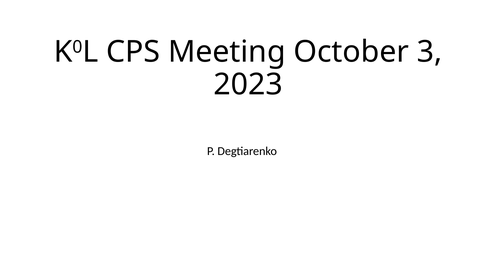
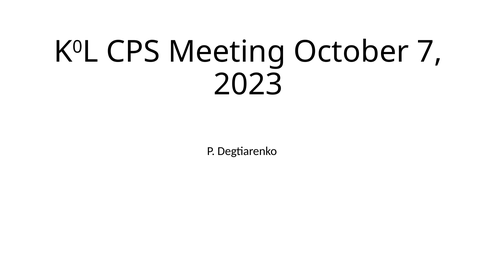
3: 3 -> 7 (430, 52)
